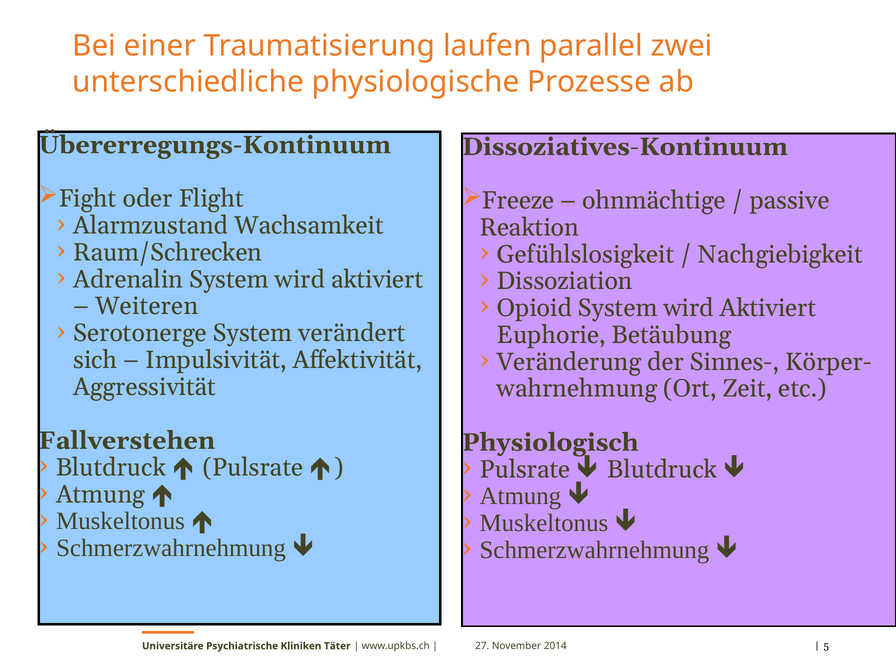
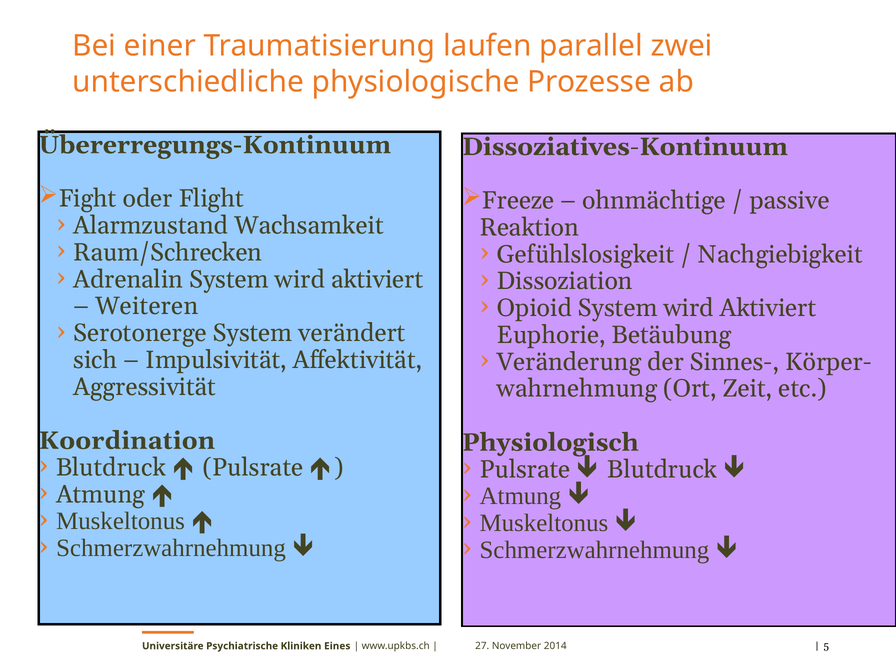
Fallverstehen: Fallverstehen -> Koordination (127, 441)
Täter: Täter -> Eines (337, 646)
